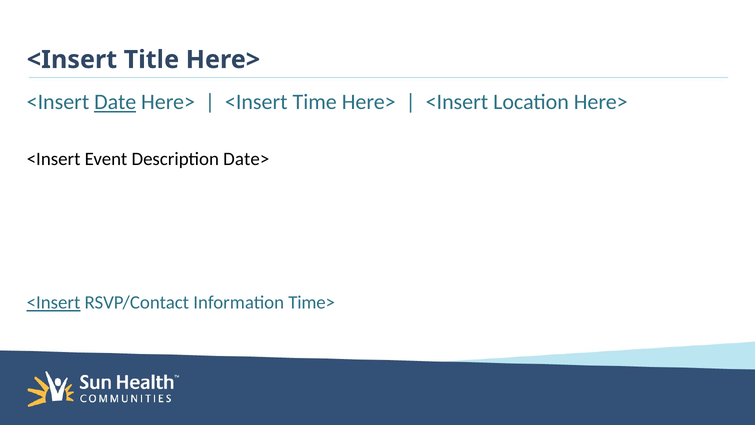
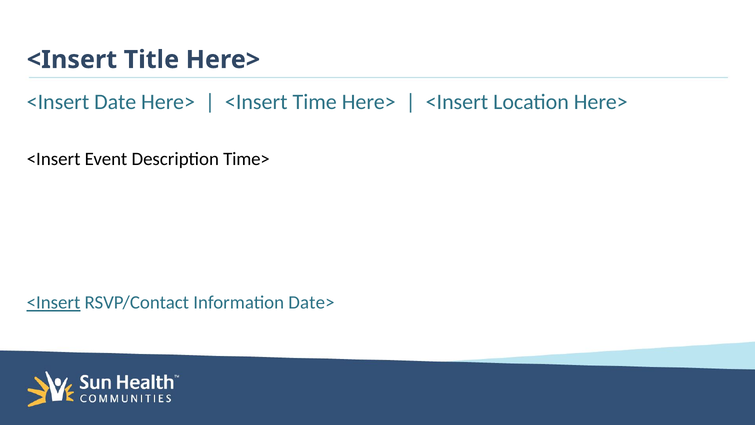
Date underline: present -> none (115, 102)
Date>: Date> -> Time> (246, 159)
Time>: Time> -> Date> (311, 302)
